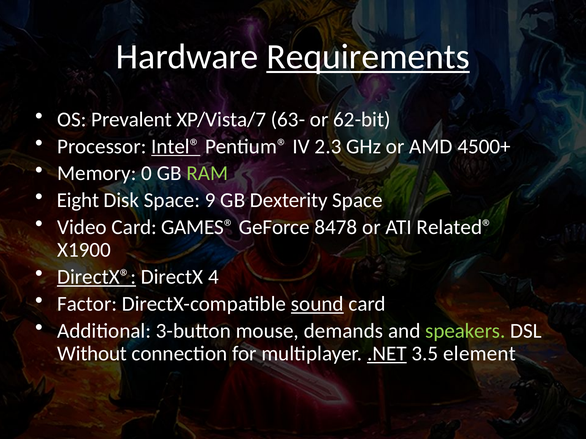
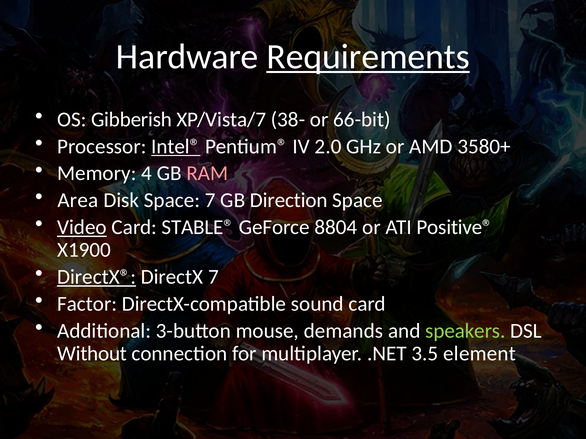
Prevalent: Prevalent -> Gibberish (132, 120)
63-: 63- -> 38- (288, 120)
62-bit: 62-bit -> 66-bit (362, 120)
2.3: 2.3 -> 2.0 (328, 147)
4500+: 4500+ -> 3580+ (484, 147)
0: 0 -> 4 (147, 174)
RAM colour: light green -> pink (207, 174)
Eight: Eight -> Area (78, 200)
Space 9: 9 -> 7 (210, 200)
Dexterity: Dexterity -> Direction (289, 200)
Video underline: none -> present (82, 227)
GAMES®: GAMES® -> STABLE® (198, 227)
8478: 8478 -> 8804 (336, 227)
Related®: Related® -> Positive® (455, 227)
DirectX 4: 4 -> 7 (213, 277)
sound underline: present -> none (317, 304)
.NET underline: present -> none (387, 354)
